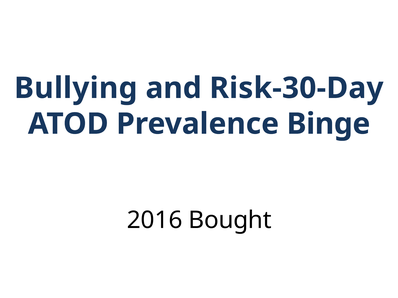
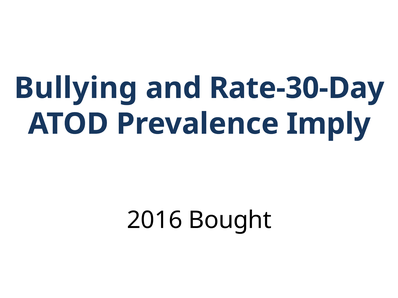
Risk-30-Day: Risk-30-Day -> Rate-30-Day (297, 88)
Binge: Binge -> Imply (328, 124)
